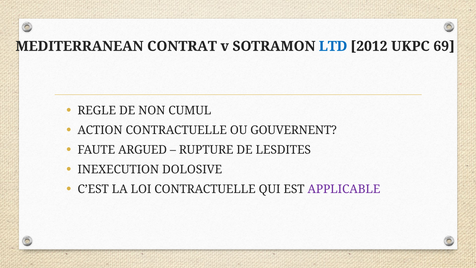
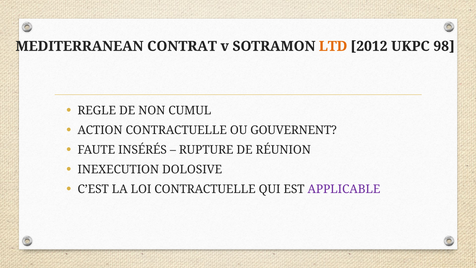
LTD colour: blue -> orange (333, 46)
69: 69 -> 98 (444, 46)
ARGUED: ARGUED -> INSÉRÉS (143, 150)
LESDITES: LESDITES -> RÉUNION (283, 150)
